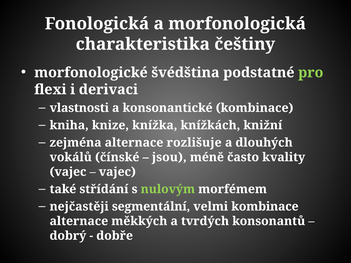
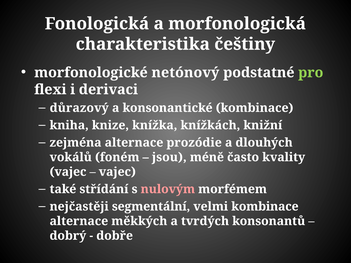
švédština: švédština -> netónový (185, 73)
vlastnosti: vlastnosti -> důrazový (79, 108)
rozlišuje: rozlišuje -> prozódie (194, 143)
čínské: čínské -> foném (117, 157)
nulovým colour: light green -> pink (168, 189)
